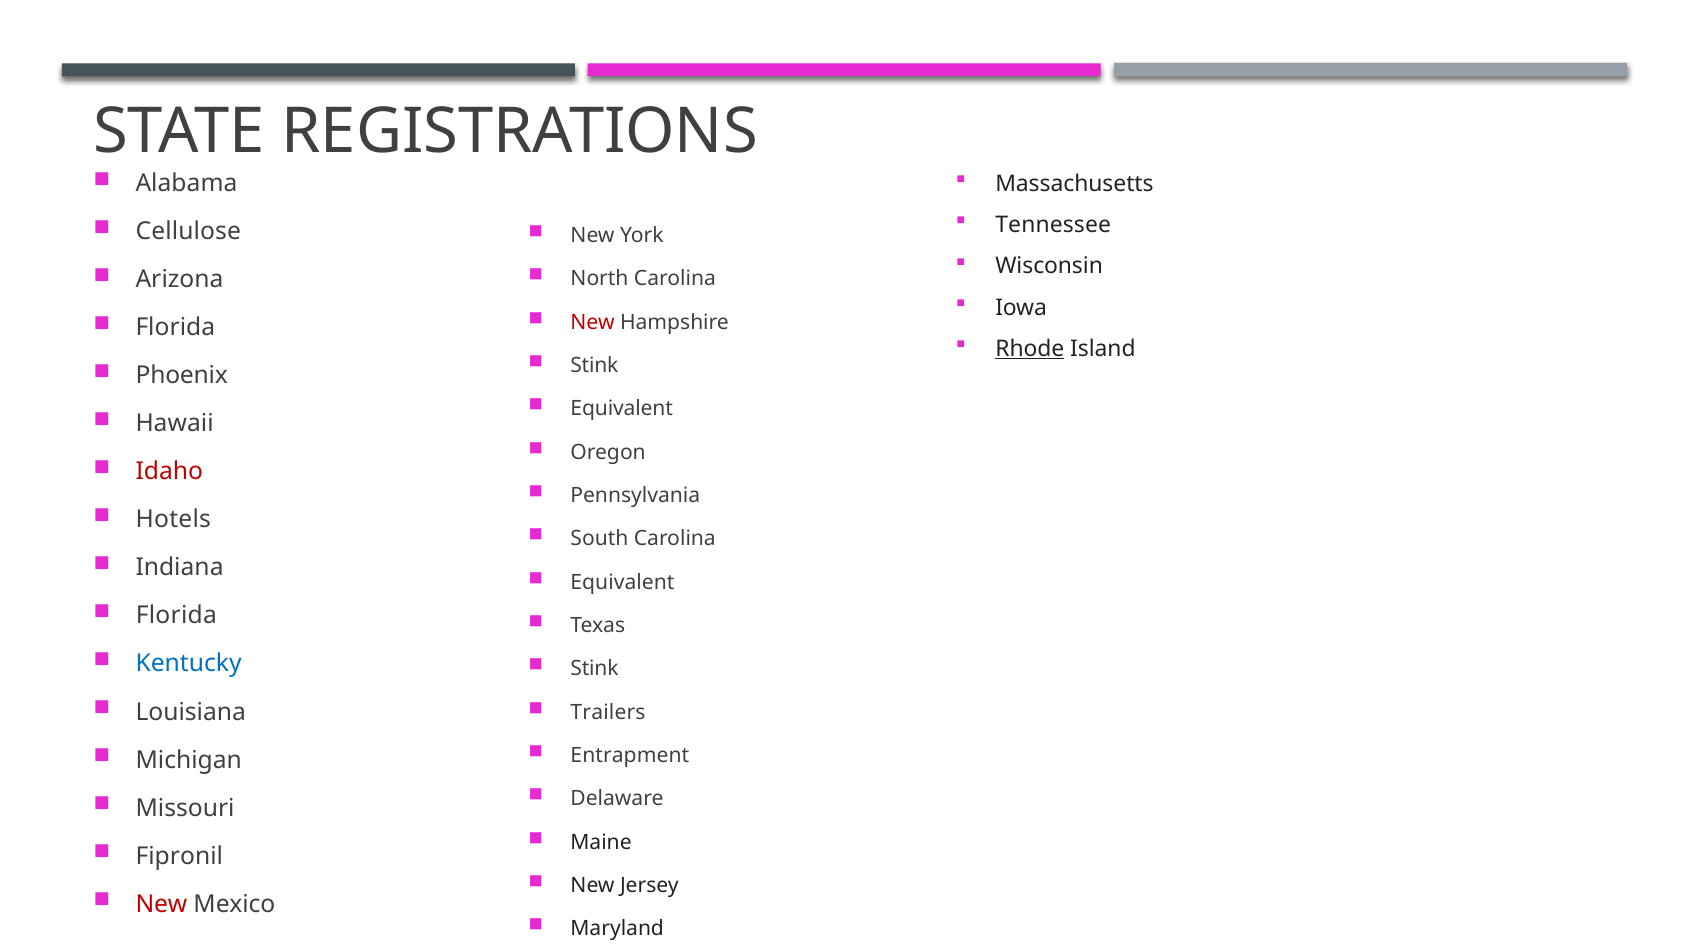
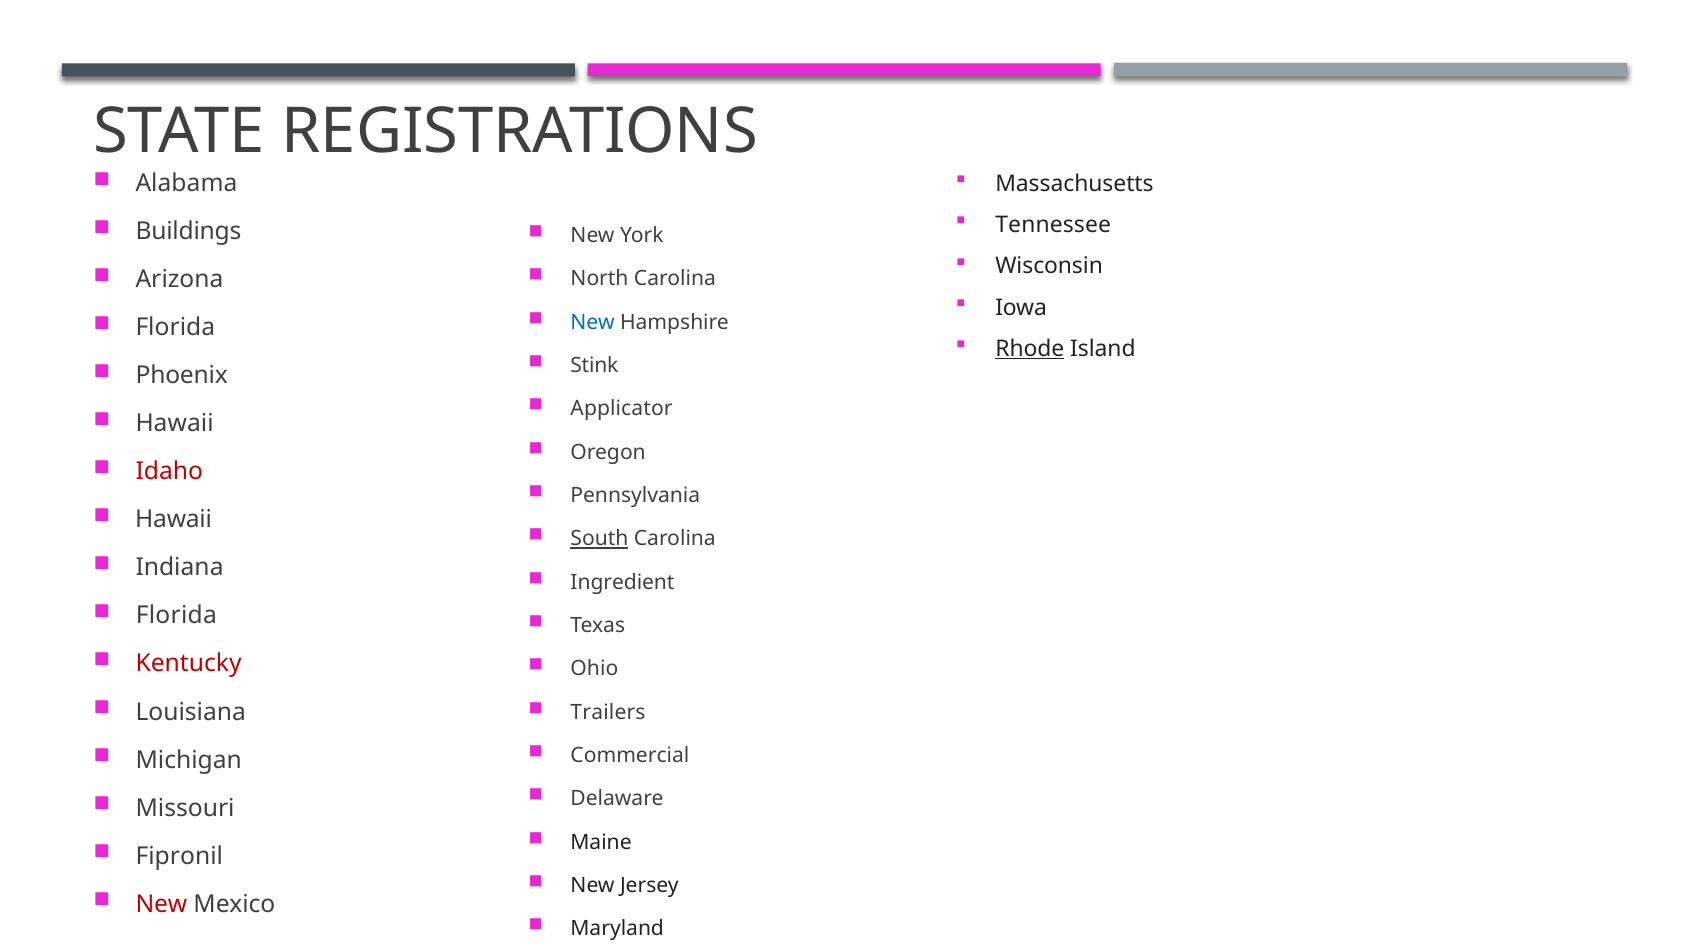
Cellulose: Cellulose -> Buildings (189, 232)
New colour: red -> blue (593, 322)
Equivalent: Equivalent -> Applicator (622, 409)
Hotels: Hotels -> Hawaii (174, 520)
South underline: none -> present (599, 539)
Equivalent: Equivalent -> Ingredient (623, 582)
Kentucky colour: blue -> red (189, 664)
Stink: Stink -> Ohio (594, 669)
Entrapment: Entrapment -> Commercial (630, 756)
